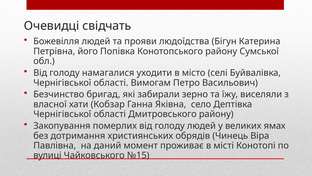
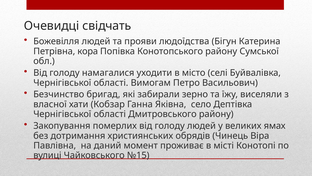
його: його -> кора (88, 51)
